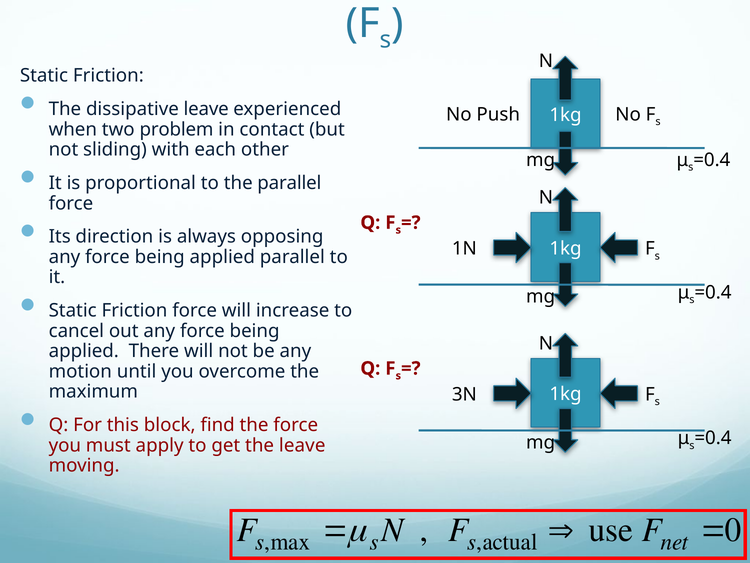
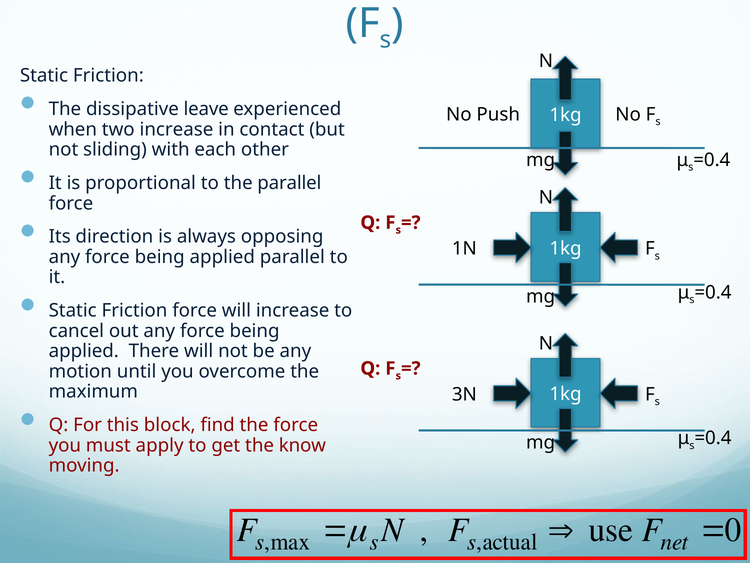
two problem: problem -> increase (176, 129)
the leave: leave -> know (302, 445)
